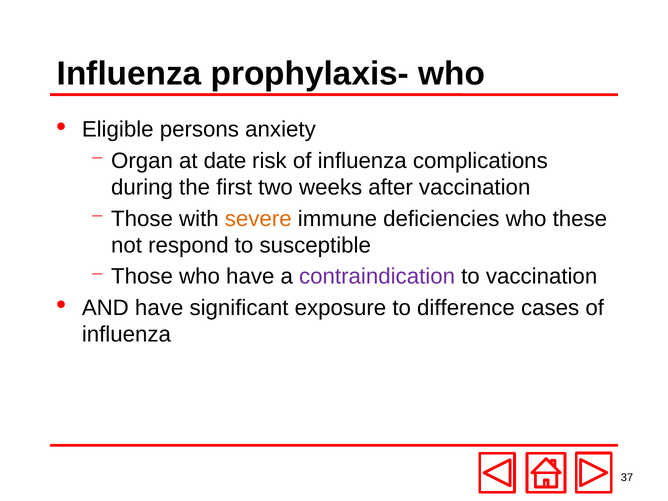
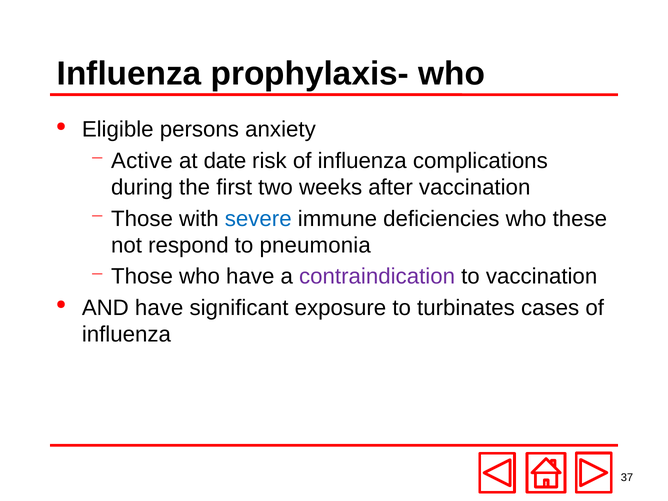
Organ: Organ -> Active (142, 161)
severe colour: orange -> blue (258, 219)
susceptible: susceptible -> pneumonia (315, 245)
difference: difference -> turbinates (466, 308)
